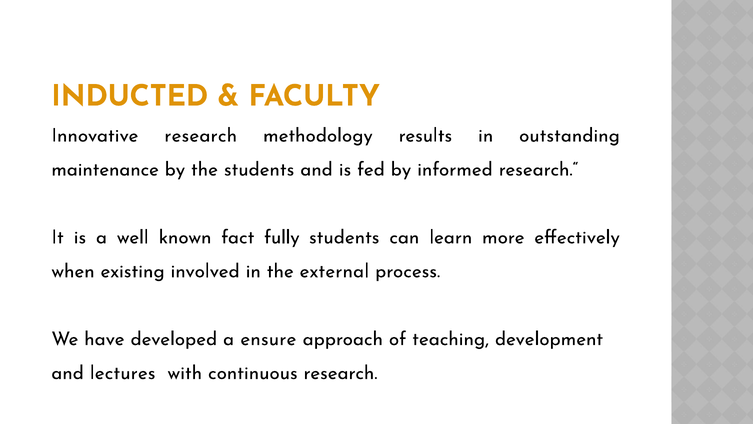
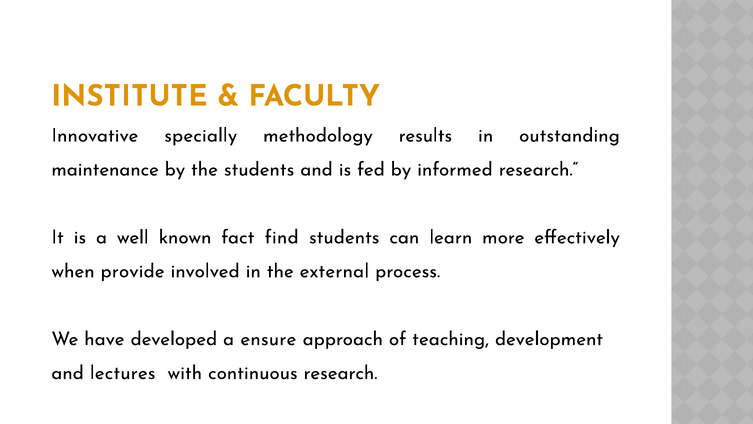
INDUCTED: INDUCTED -> INSTITUTE (129, 96)
Innovative research: research -> specially (201, 135)
fully: fully -> find (282, 237)
existing: existing -> provide (133, 271)
